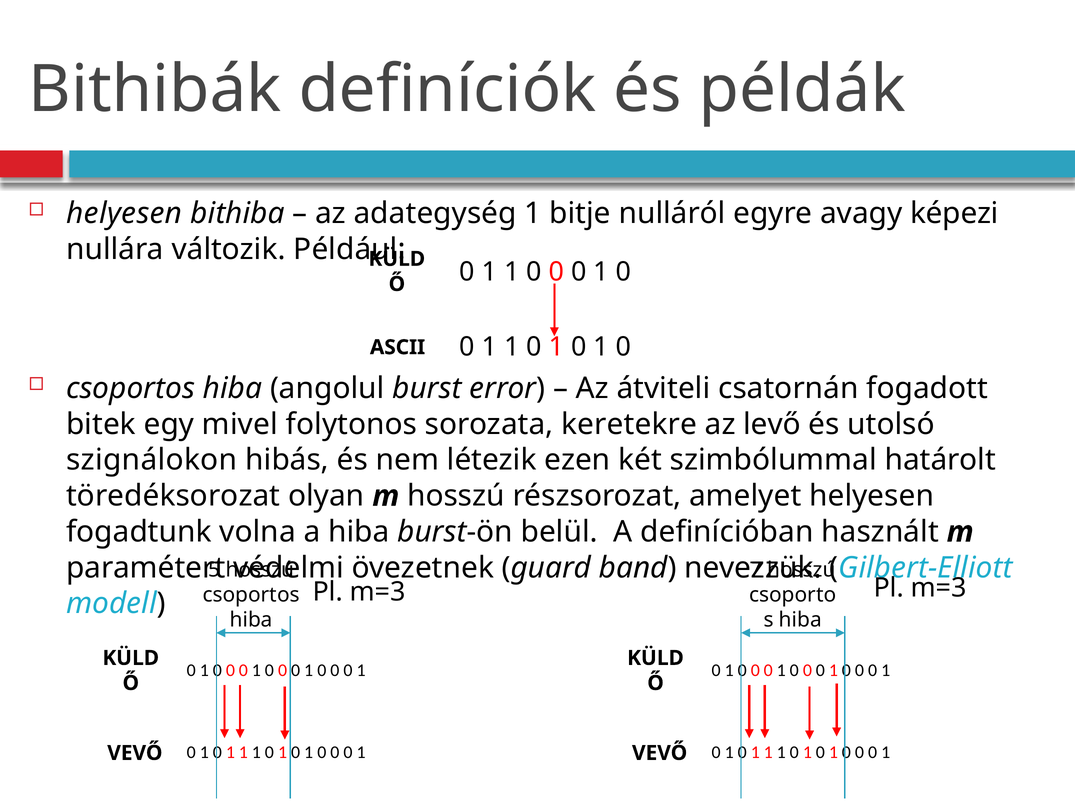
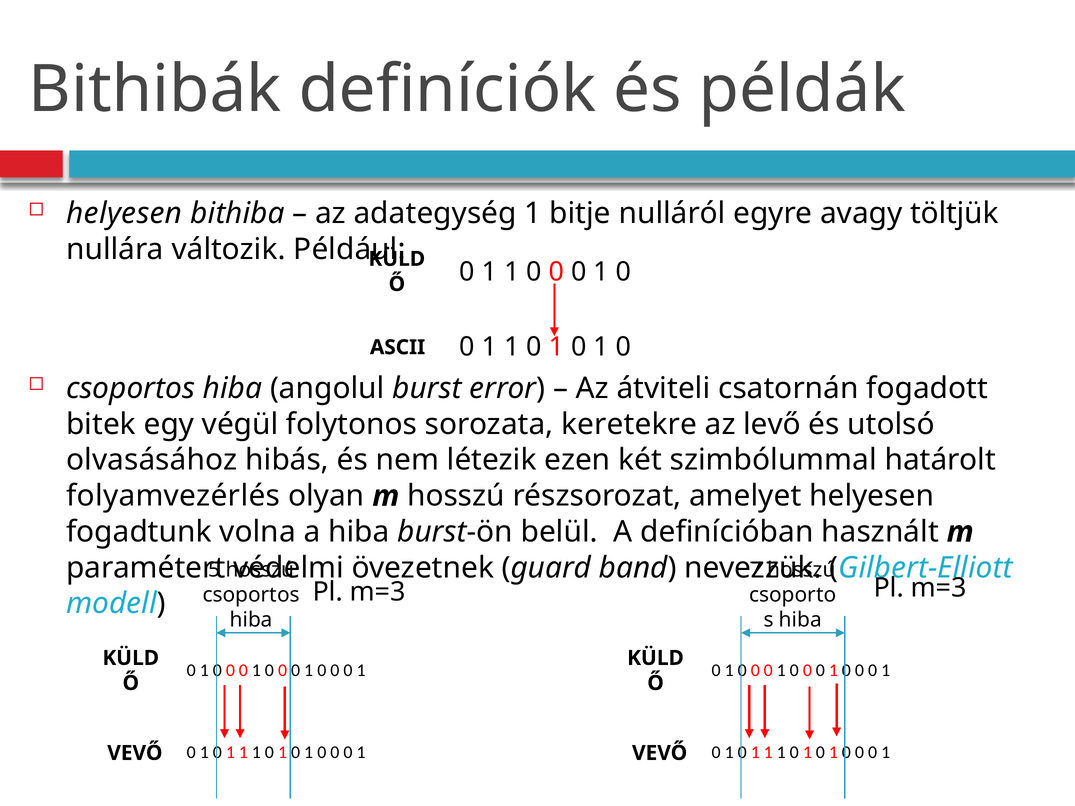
képezi: képezi -> töltjük (954, 213)
mivel: mivel -> végül (240, 424)
szignálokon: szignálokon -> olvasásához (152, 460)
töredéksorozat: töredéksorozat -> folyamvezérlés (173, 496)
